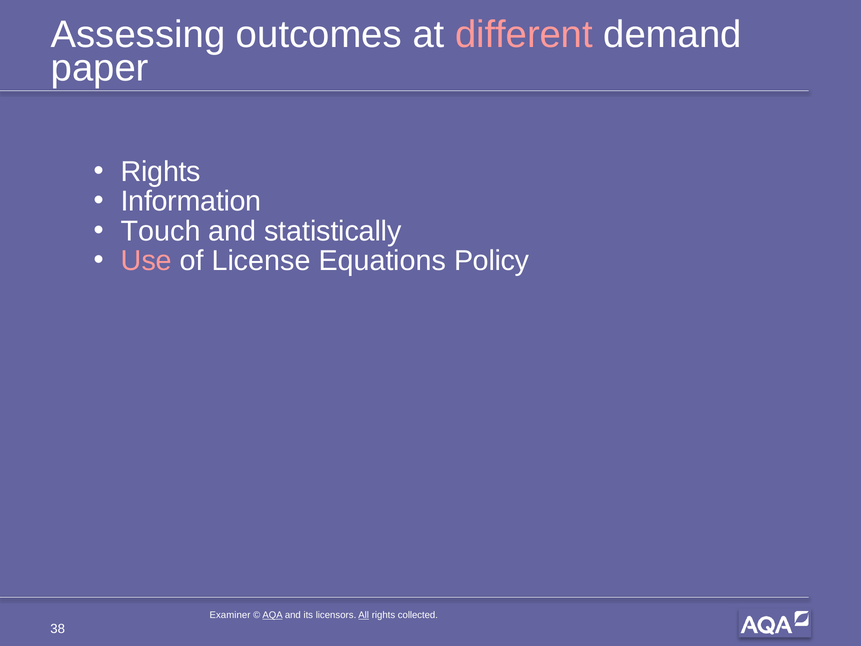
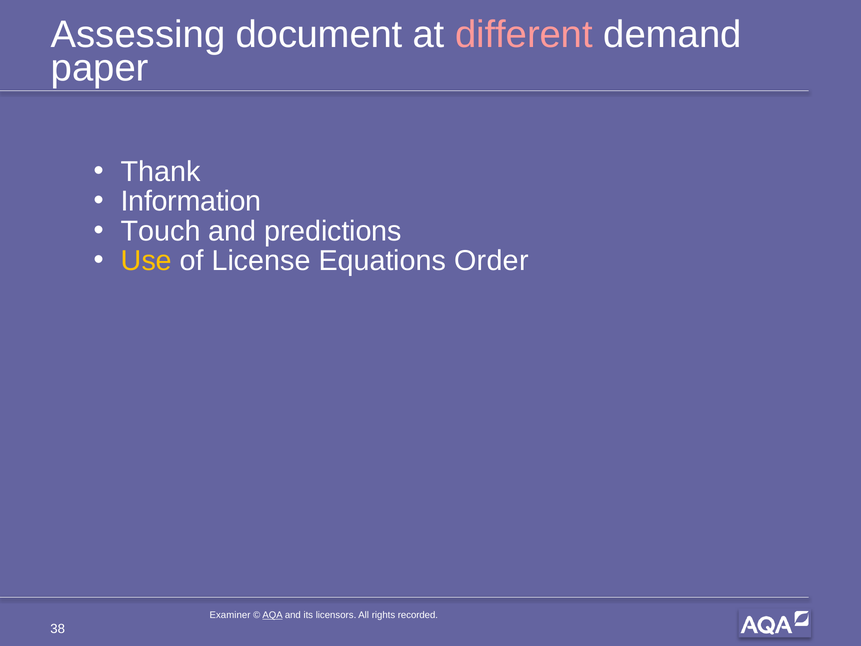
outcomes: outcomes -> document (319, 35)
Rights: Rights -> Thank (161, 172)
statistically: statistically -> predictions (333, 231)
Use colour: pink -> yellow (146, 261)
Policy: Policy -> Order (491, 261)
All underline: present -> none (364, 615)
collected: collected -> recorded (418, 615)
